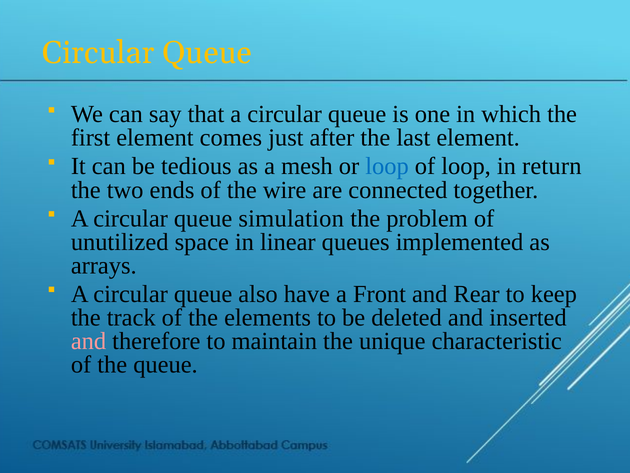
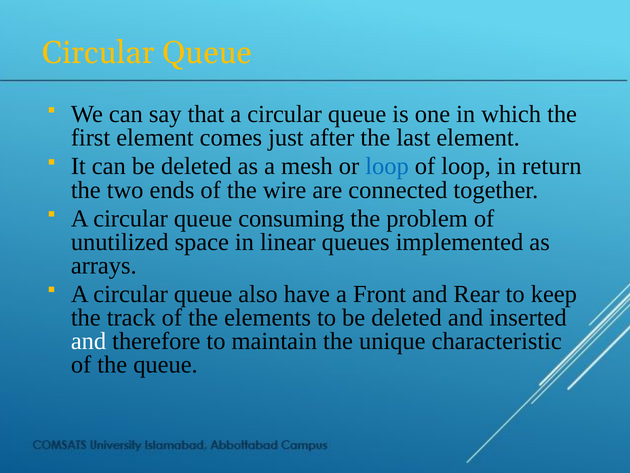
can be tedious: tedious -> deleted (196, 166)
simulation: simulation -> consuming (291, 218)
and colour: pink -> white (89, 341)
